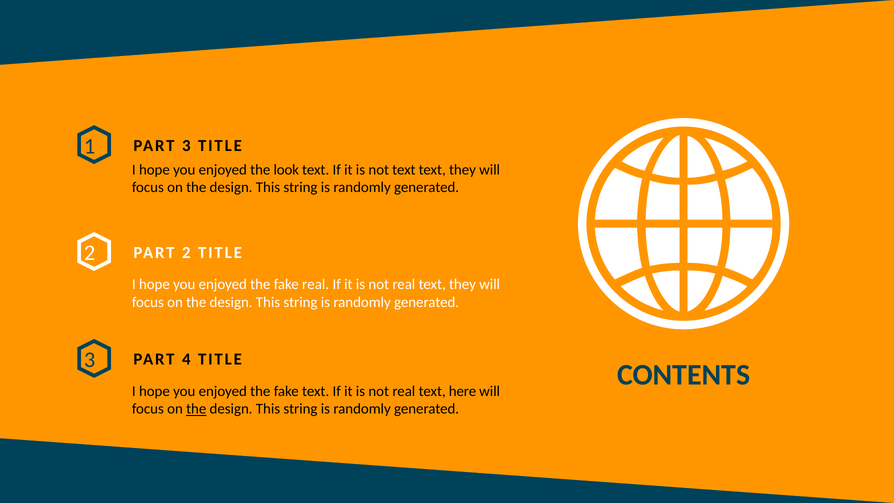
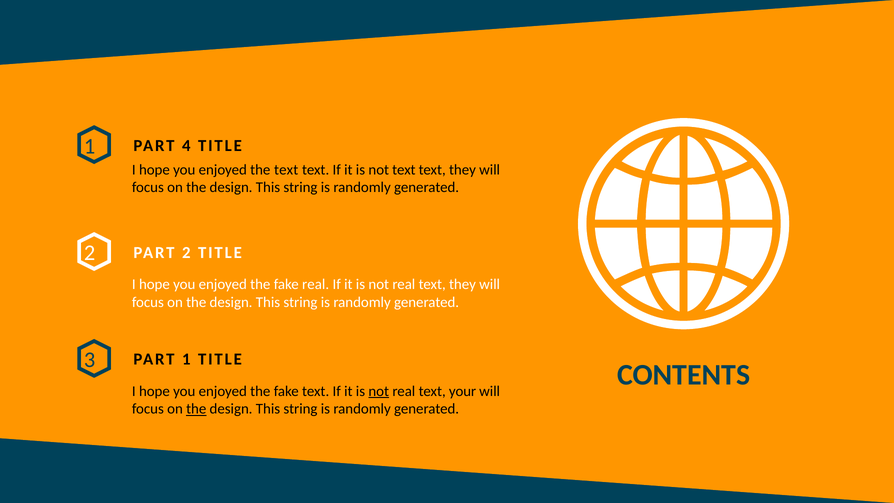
PART 3: 3 -> 4 (186, 146)
the look: look -> text (286, 170)
PART 4: 4 -> 1 (186, 359)
not underline: none -> present (379, 391)
here: here -> your (463, 391)
